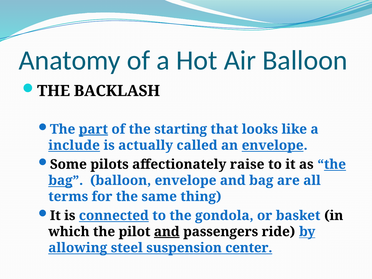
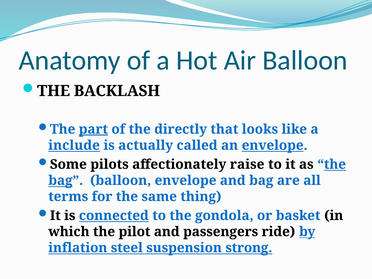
starting: starting -> directly (181, 129)
and underline: present -> none (167, 232)
allowing: allowing -> inflation (78, 248)
center: center -> strong (249, 248)
